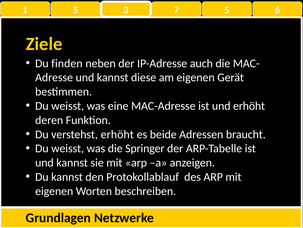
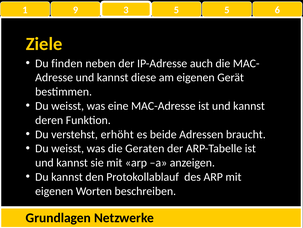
1 5: 5 -> 9 (76, 10)
3 7: 7 -> 5 (176, 10)
MAC-Adresse ist und erhöht: erhöht -> kannst (249, 106)
Springer: Springer -> Geraten (145, 148)
